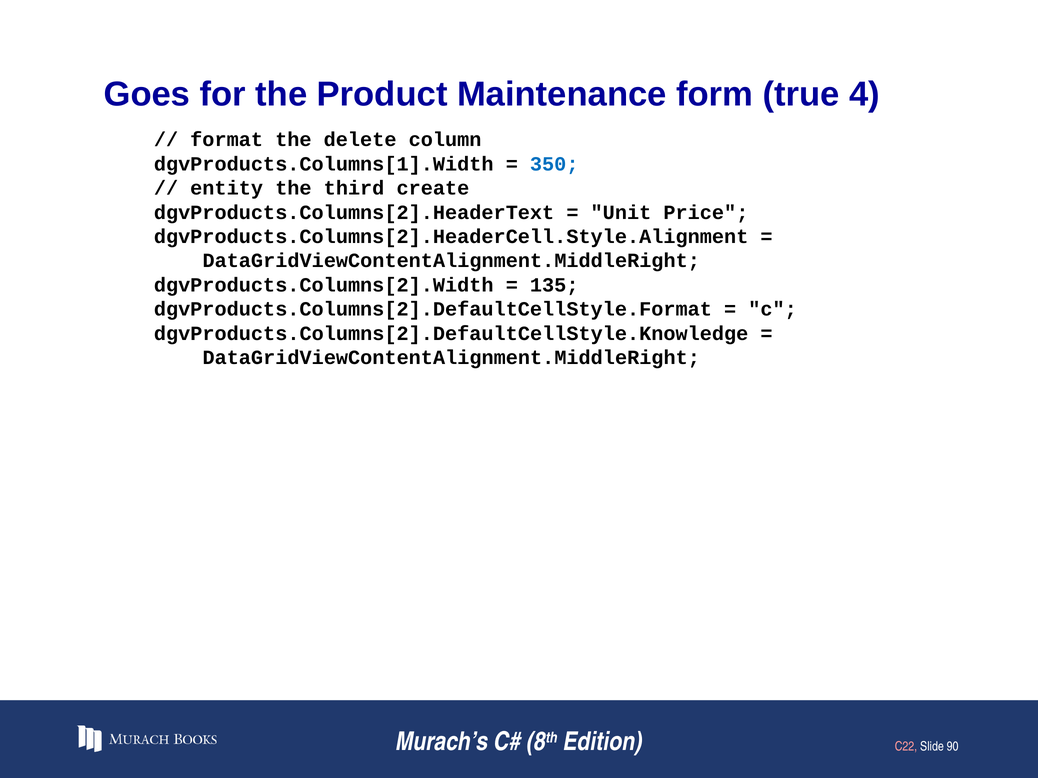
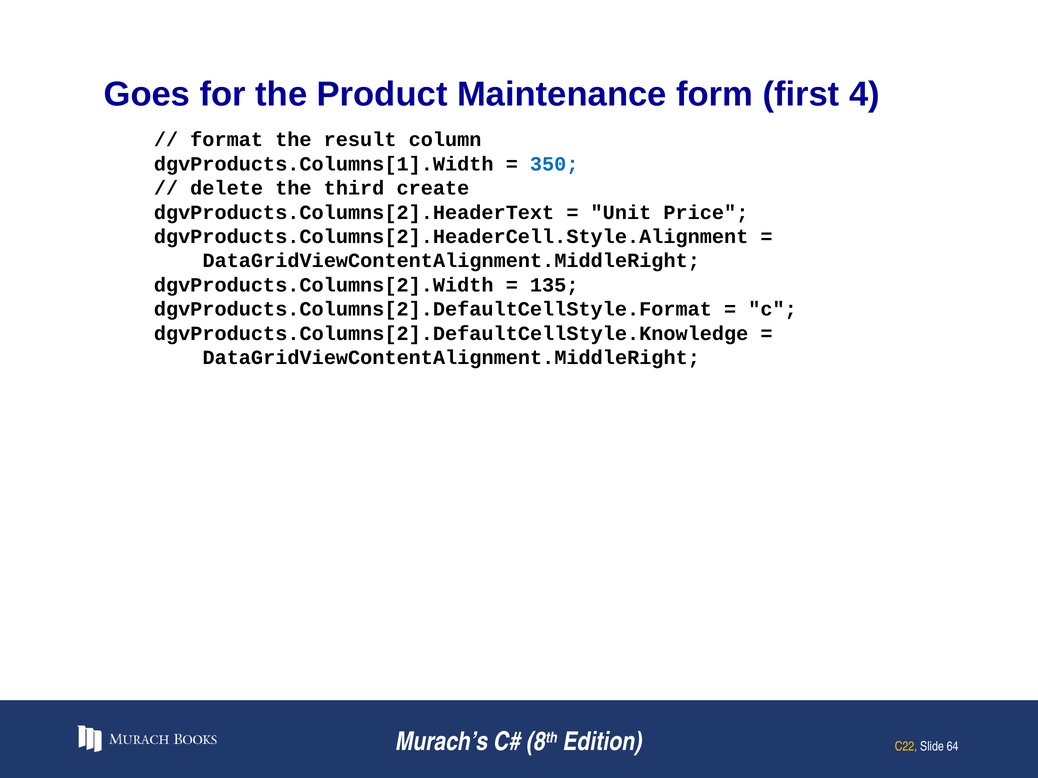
true: true -> first (801, 94)
delete: delete -> result (360, 140)
entity: entity -> delete (227, 188)
C22 colour: pink -> yellow (906, 747)
90: 90 -> 64 (953, 747)
